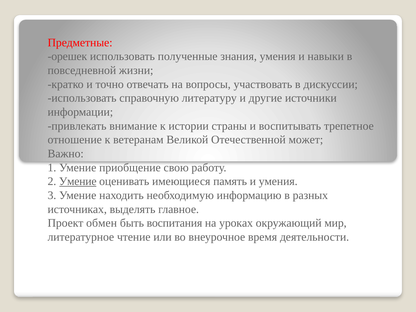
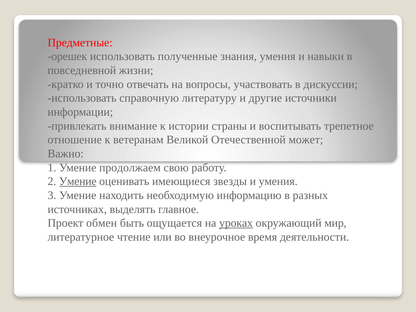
приобщение: приобщение -> продолжаем (130, 168)
память: память -> звезды (230, 181)
воспитания: воспитания -> ощущается (174, 223)
уроках underline: none -> present (236, 223)
